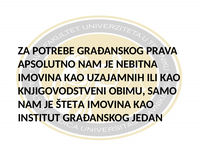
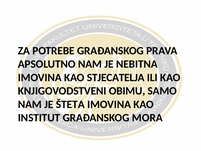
UZAJAMNIH: UZAJAMNIH -> STJECATELJA (116, 77)
JEDAN: JEDAN -> MORA (147, 118)
